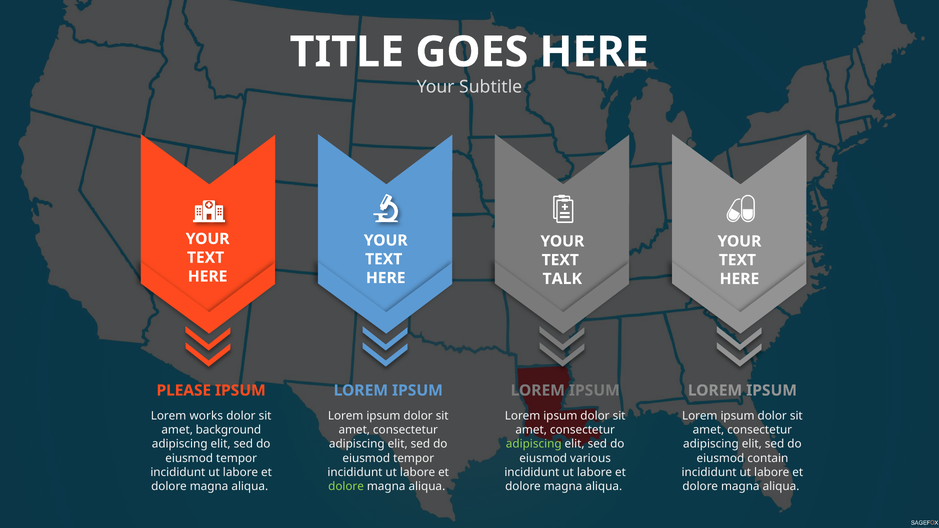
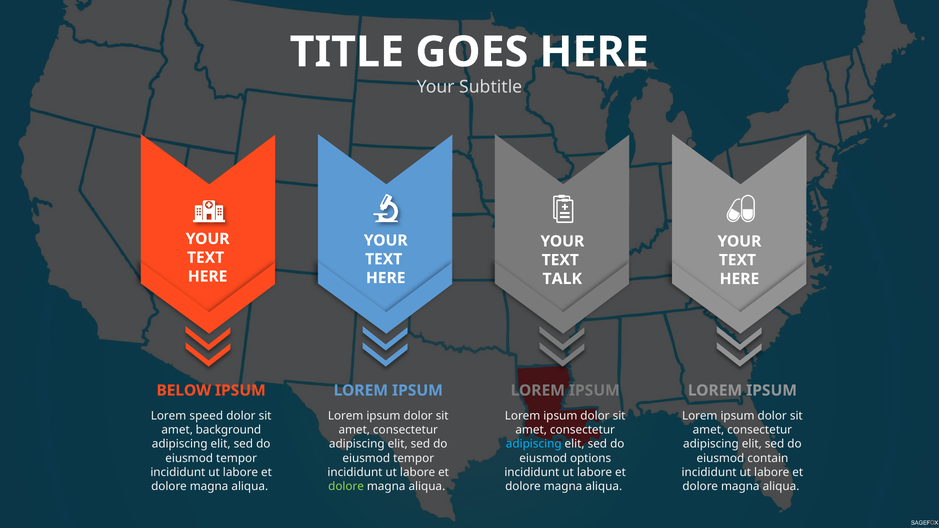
PLEASE: PLEASE -> BELOW (184, 391)
works: works -> speed (206, 416)
adipiscing colour: light green -> light blue (534, 444)
various: various -> options (591, 458)
